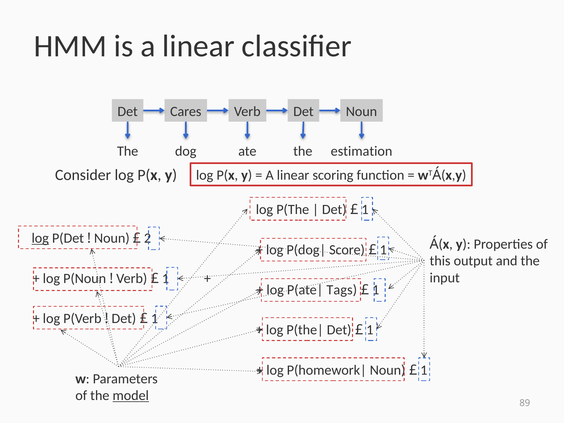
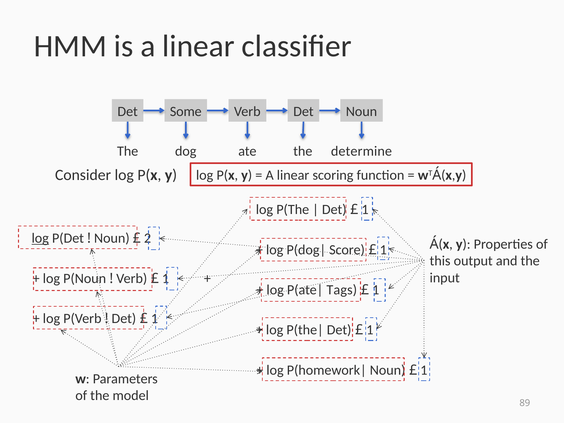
Cares: Cares -> Some (186, 111)
estimation: estimation -> determine (361, 151)
model underline: present -> none (131, 396)
